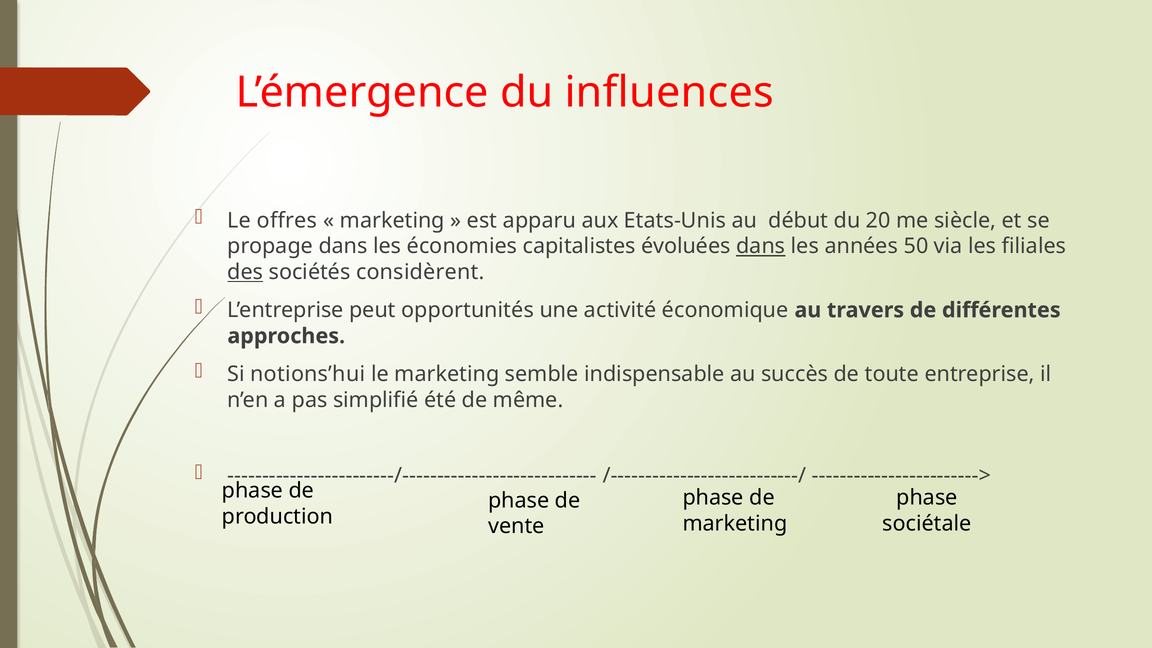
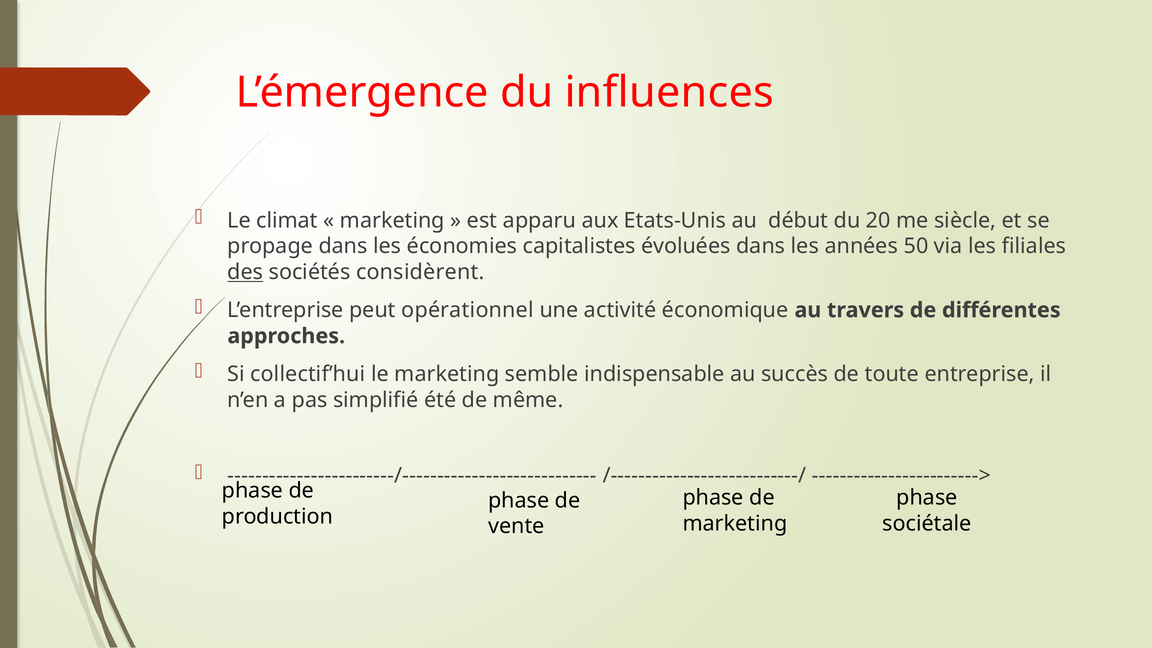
offres: offres -> climat (287, 220)
dans underline: present -> none (761, 246)
opportunités: opportunités -> opérationnel (468, 310)
notions’hui: notions’hui -> collectif’hui (308, 374)
